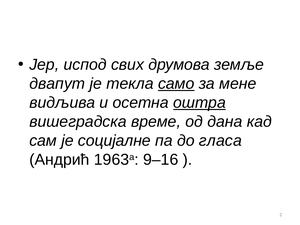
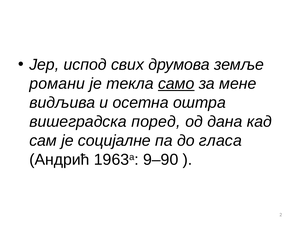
двапут: двапут -> романи (57, 84)
оштра underline: present -> none (199, 103)
време: време -> поред (156, 122)
9–16: 9–16 -> 9–90 (161, 160)
